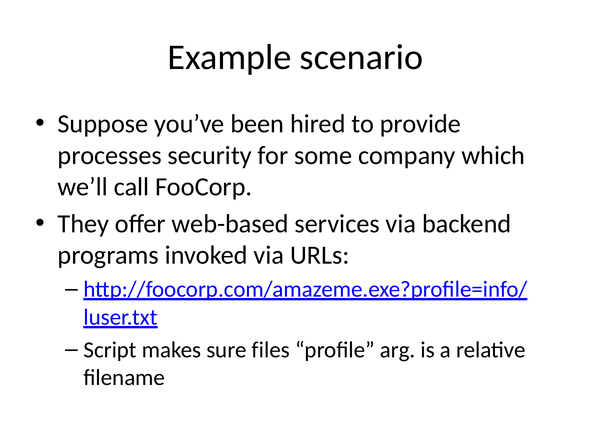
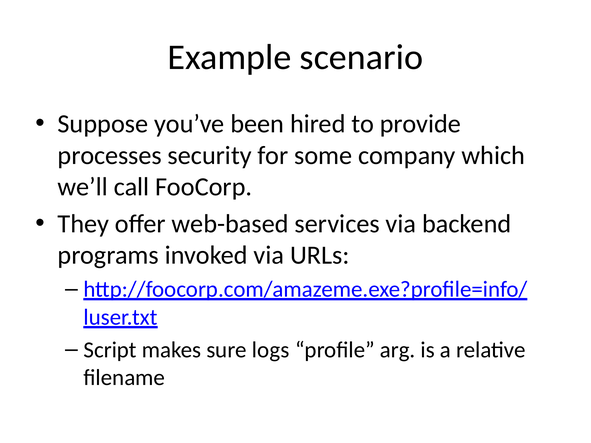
files: files -> logs (271, 350)
